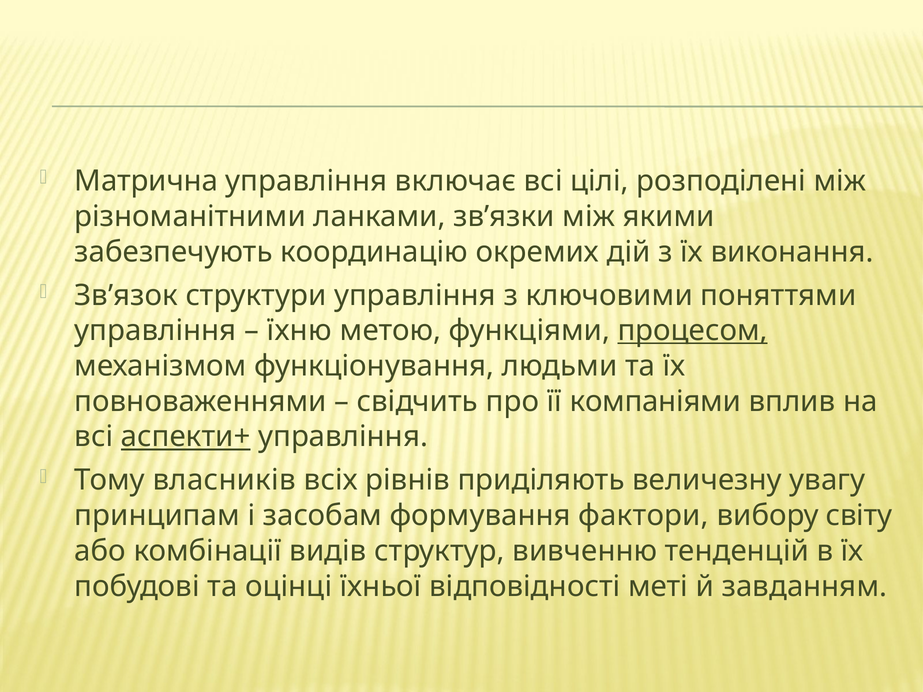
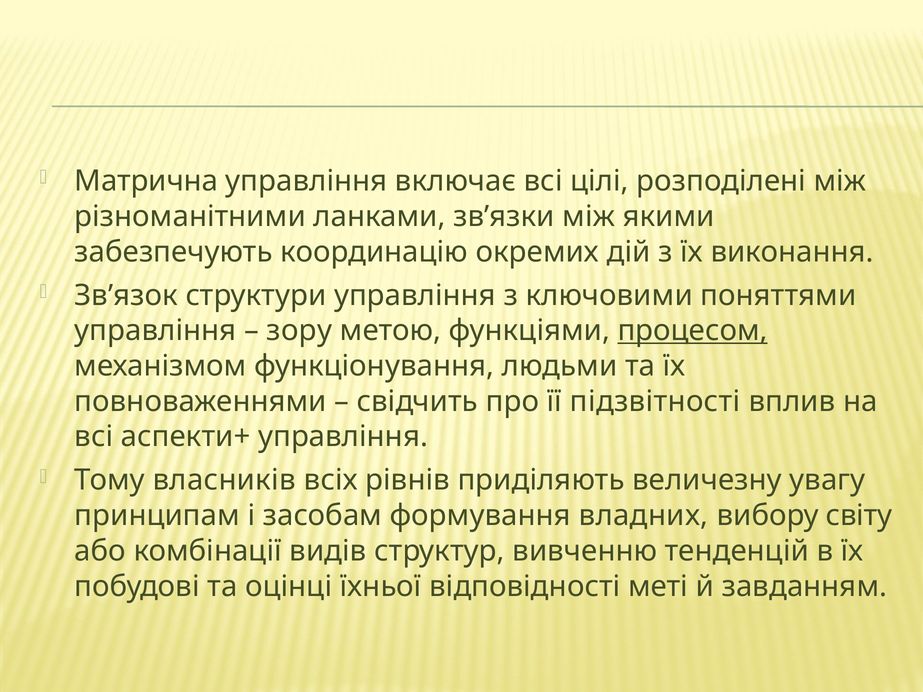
їхню: їхню -> зору (299, 331)
компаніями: компаніями -> підзвітності (655, 402)
аспекти+ underline: present -> none (186, 437)
фактори: фактори -> владних (644, 516)
